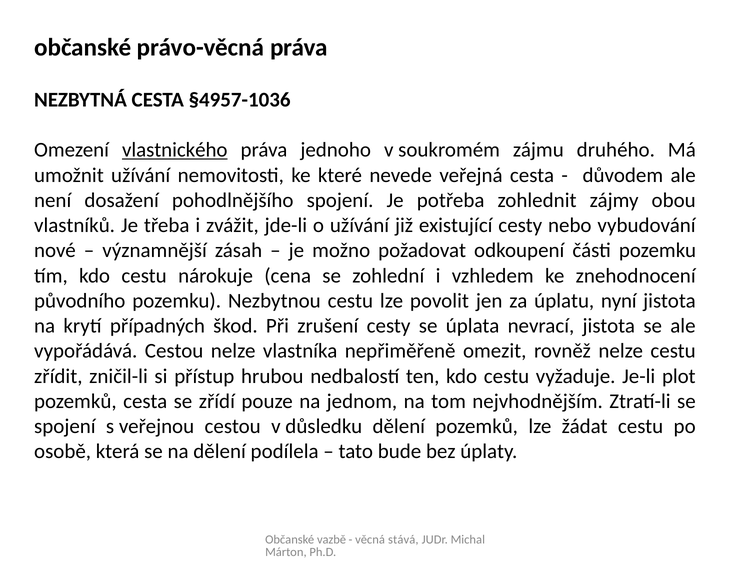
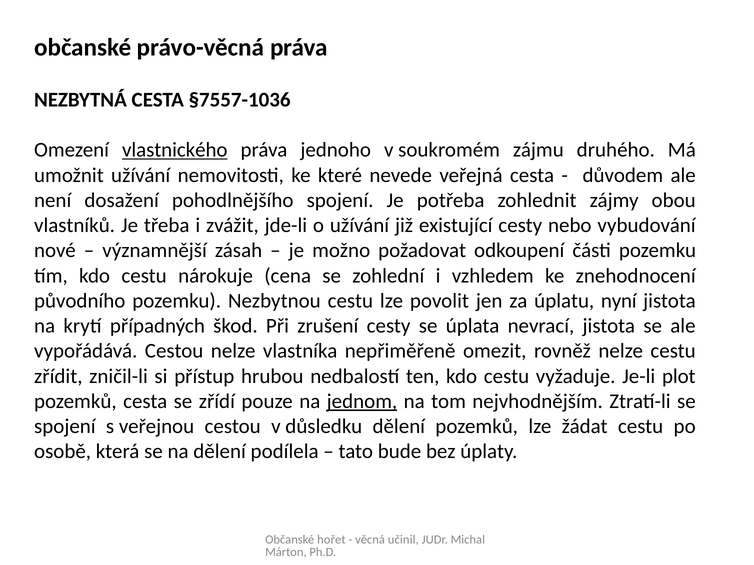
§4957-1036: §4957-1036 -> §7557-1036 (240, 100)
jednom underline: none -> present (362, 402)
vazbě: vazbě -> hořet (331, 540)
stává: stává -> učinil (403, 540)
